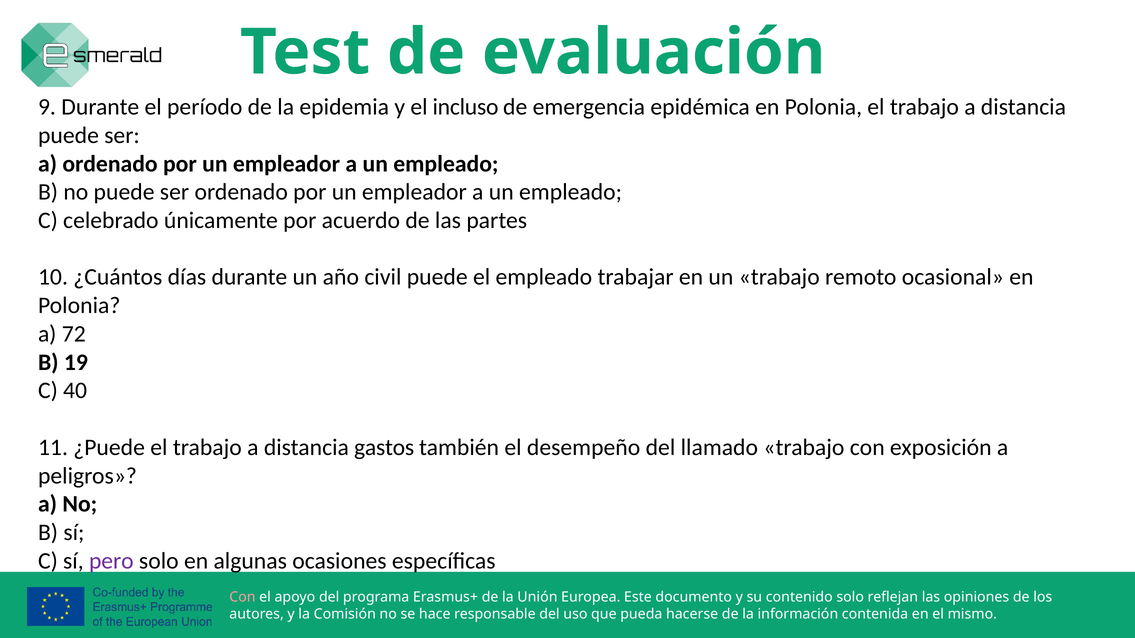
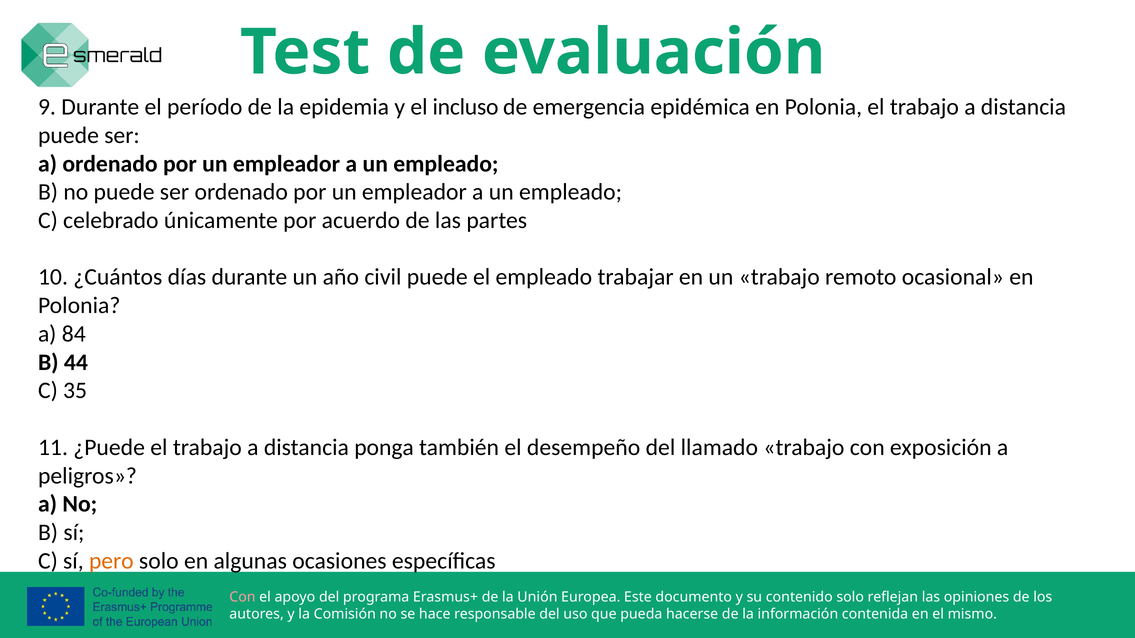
72: 72 -> 84 (74, 334)
19: 19 -> 44 (76, 363)
40: 40 -> 35 (75, 391)
gastos: gastos -> ponga (384, 448)
pero colour: purple -> orange (111, 561)
